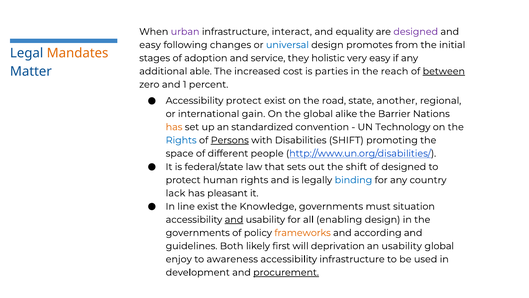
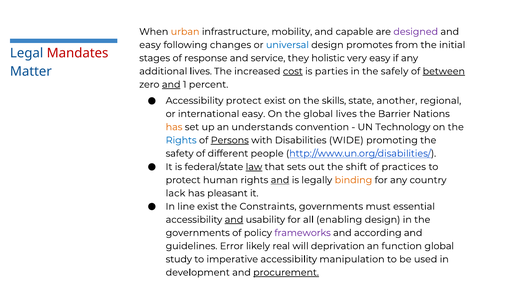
urban colour: purple -> orange (185, 32)
interact: interact -> mobility (292, 32)
equality: equality -> capable (354, 32)
Mandates colour: orange -> red (78, 53)
adoption: adoption -> response (206, 58)
additional able: able -> lives (201, 71)
cost underline: none -> present (293, 71)
reach: reach -> safely (395, 71)
and underline: none -> present (171, 84)
road: road -> skills (334, 101)
international gain: gain -> easy (253, 114)
global alike: alike -> lives (346, 114)
standardized: standardized -> understands (262, 127)
Disabilities SHIFT: SHIFT -> WIDE (346, 140)
space: space -> safety (180, 153)
law underline: none -> present (254, 167)
of designed: designed -> practices (404, 167)
and underline: none -> present (280, 180)
binding colour: blue -> orange (353, 180)
Knowledge: Knowledge -> Constraints (268, 206)
situation: situation -> essential (414, 206)
frameworks colour: orange -> purple (303, 233)
Both: Both -> Error (232, 246)
first: first -> real (281, 246)
an usability: usability -> function (402, 246)
enjoy: enjoy -> study (179, 259)
awareness: awareness -> imperative (232, 259)
accessibility infrastructure: infrastructure -> manipulation (352, 259)
